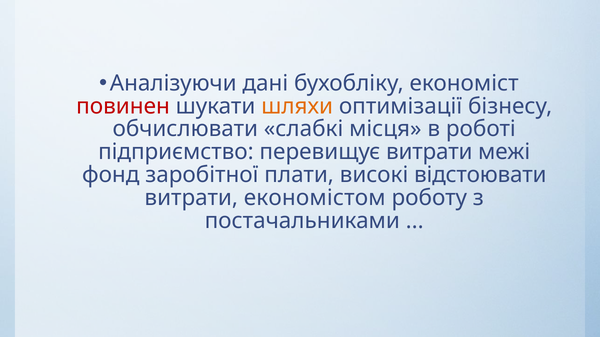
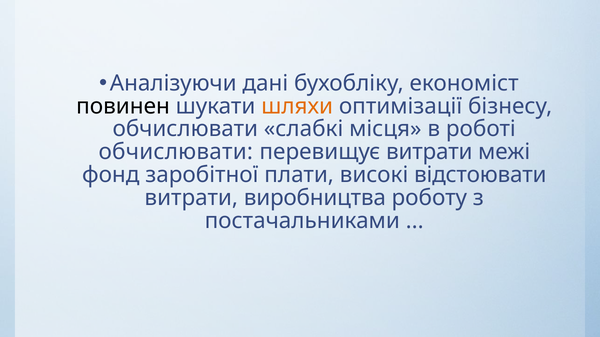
повинен colour: red -> black (123, 106)
підприємство: підприємство -> обчислювати (176, 152)
економістом: економістом -> виробництва (315, 198)
